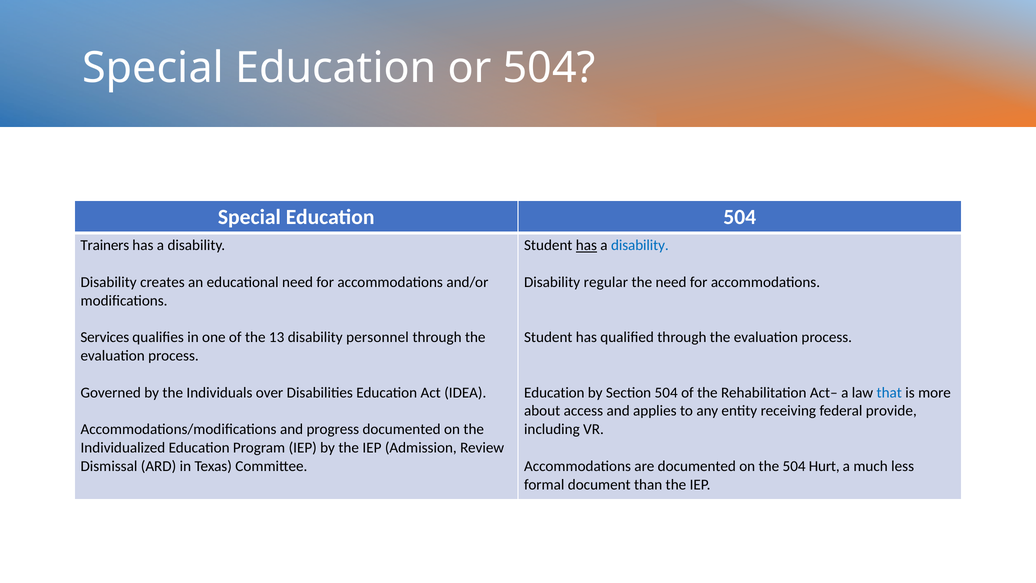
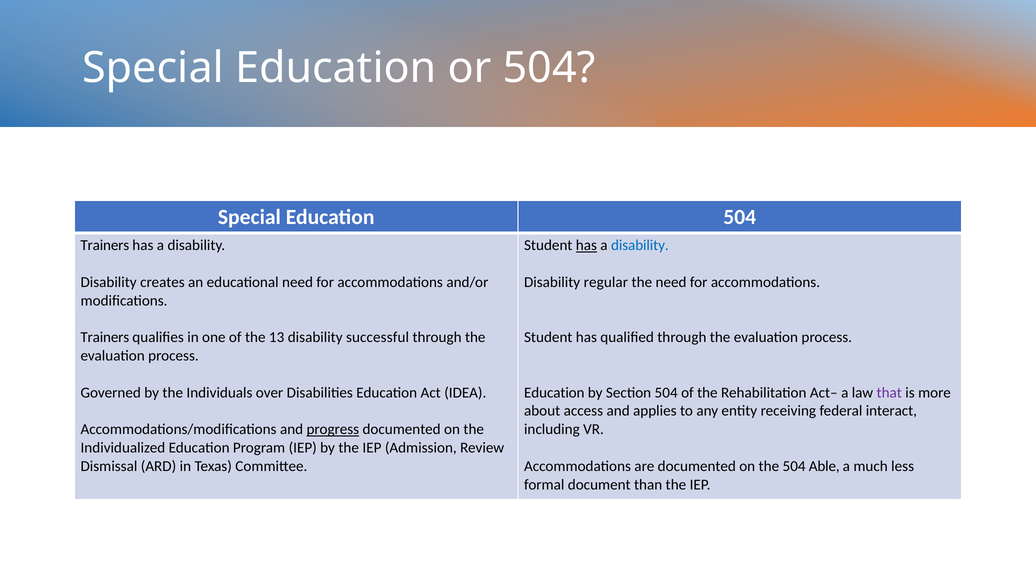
Services: Services -> Trainers (105, 337)
personnel: personnel -> successful (378, 337)
that colour: blue -> purple (889, 392)
provide: provide -> interact (891, 411)
progress underline: none -> present (333, 429)
Hurt: Hurt -> Able (824, 466)
